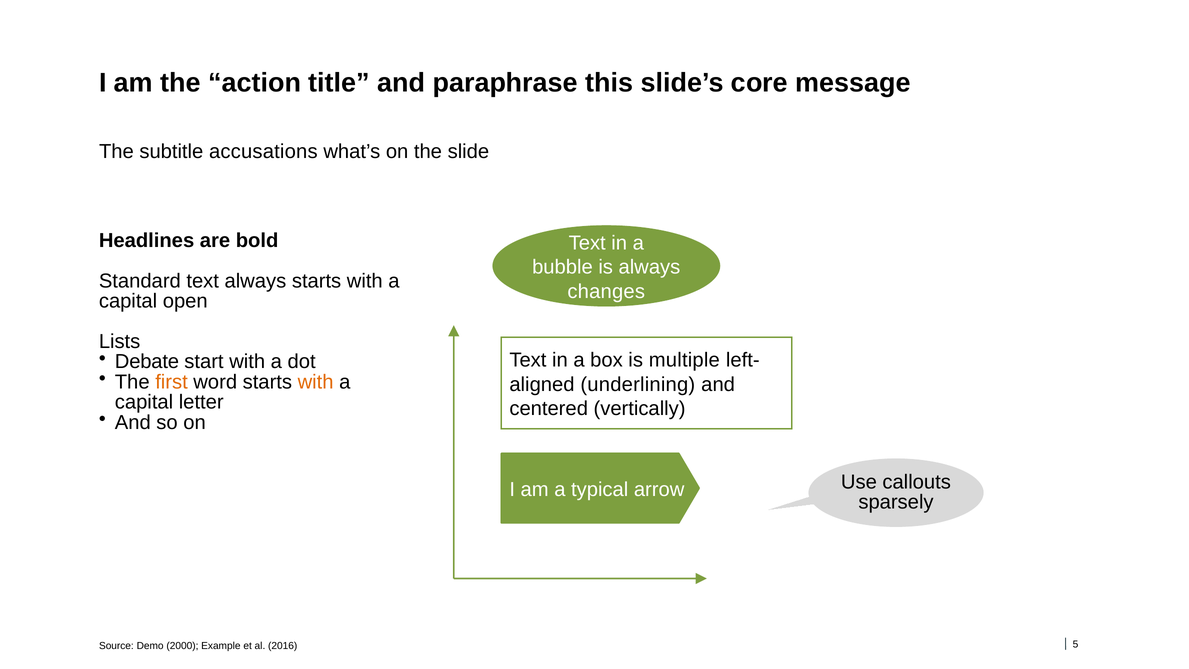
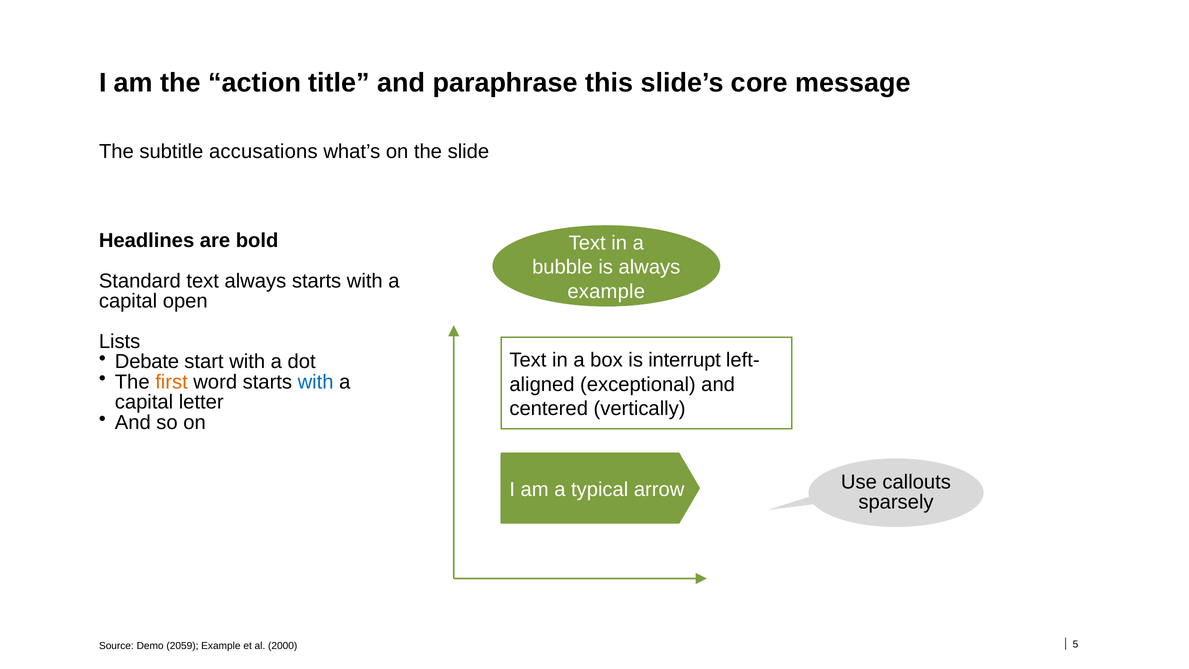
changes: changes -> example (606, 291)
multiple: multiple -> interrupt (685, 360)
with colour: orange -> blue (316, 382)
underlining: underlining -> exceptional (638, 384)
2000: 2000 -> 2059 (182, 646)
2016: 2016 -> 2000 (283, 646)
